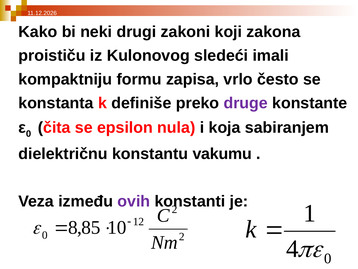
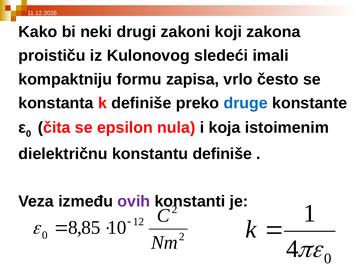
druge colour: purple -> blue (246, 103)
sabiranjem: sabiranjem -> istoimenim (287, 127)
konstantu vakumu: vakumu -> definiše (222, 154)
